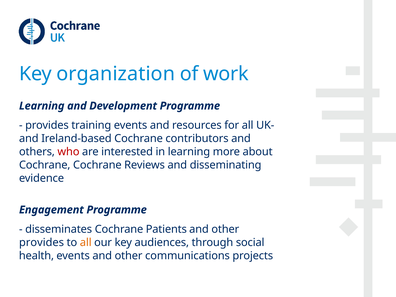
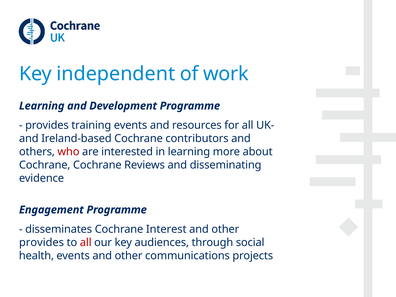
organization: organization -> independent (116, 74)
Patients: Patients -> Interest (166, 229)
all colour: orange -> red (86, 242)
